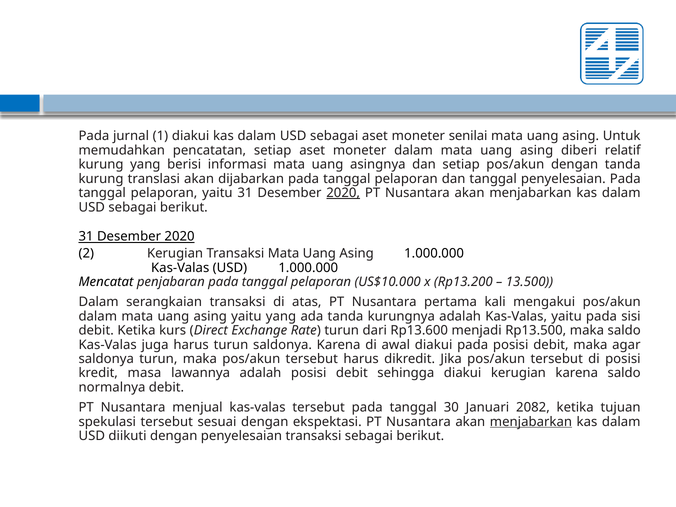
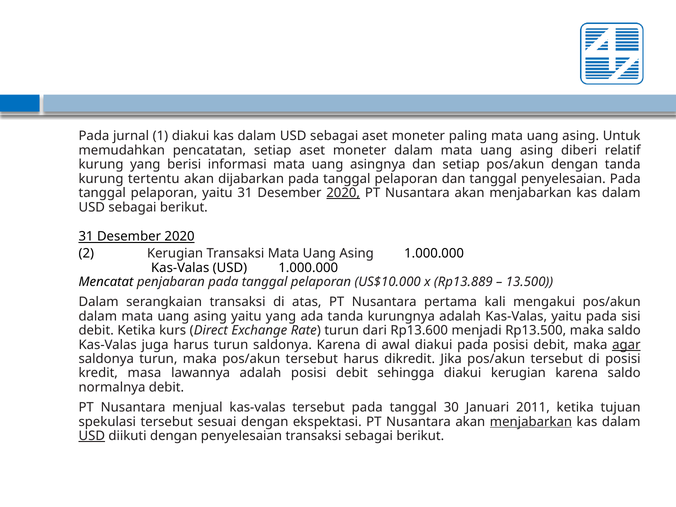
senilai: senilai -> paling (468, 136)
translasi: translasi -> tertentu (154, 179)
Rp13.200: Rp13.200 -> Rp13.889 (463, 282)
agar underline: none -> present (626, 345)
2082: 2082 -> 2011 (533, 407)
USD underline: none -> present (92, 436)
